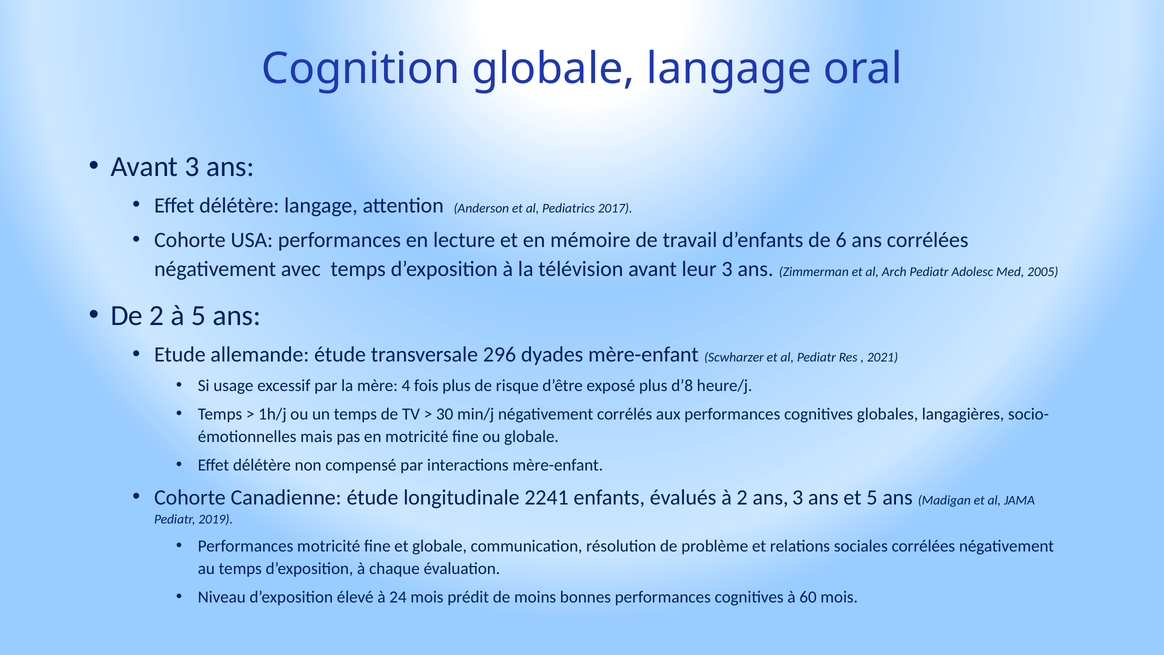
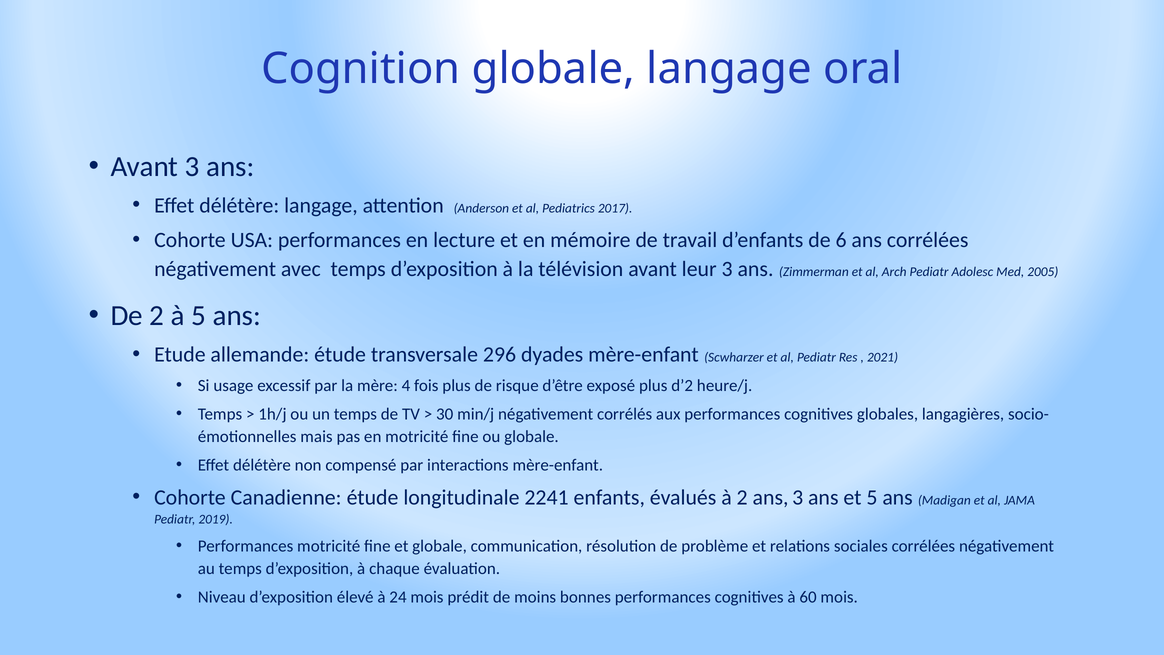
d’8: d’8 -> d’2 (682, 385)
